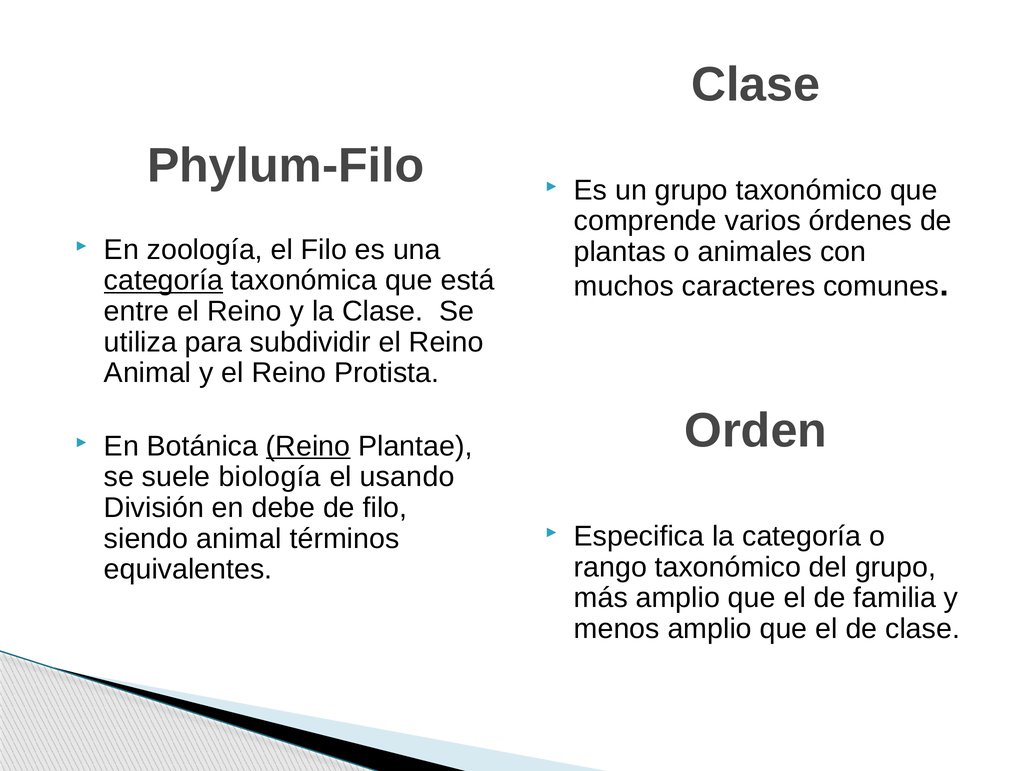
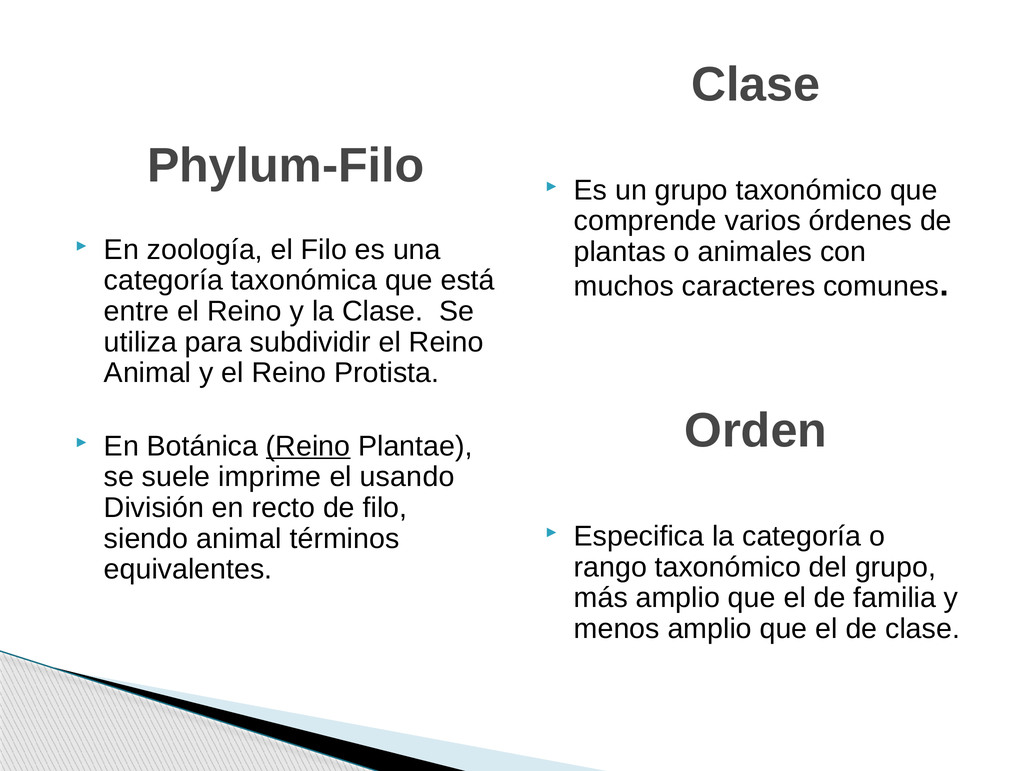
categoría underline: present -> none (164, 280)
biología: biología -> imprime (270, 477)
debe: debe -> recto (283, 508)
